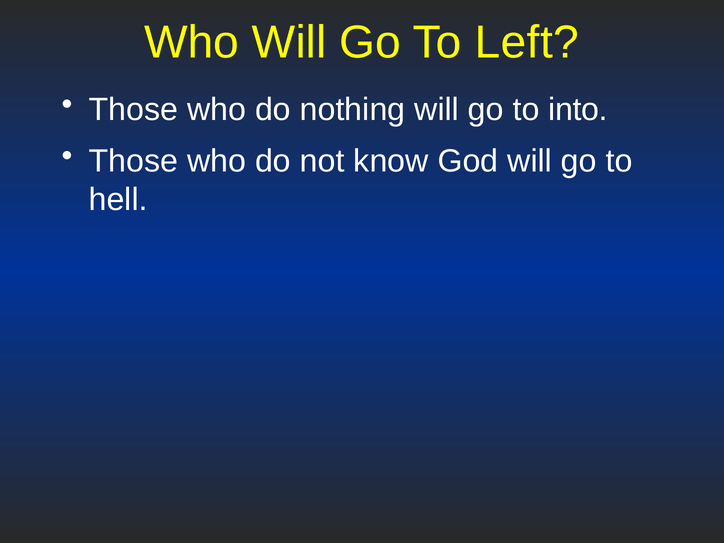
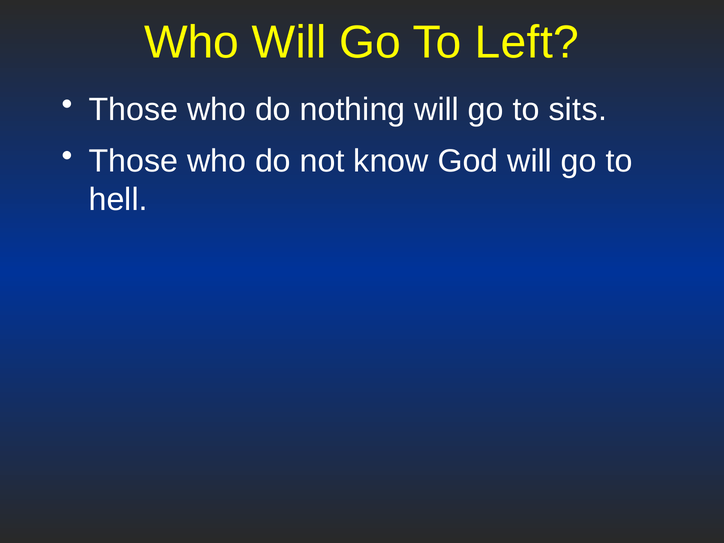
into: into -> sits (578, 110)
